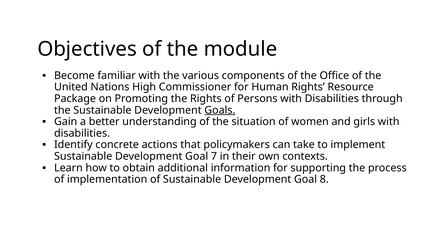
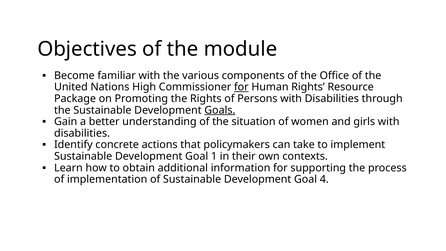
for underline: none -> present (241, 87)
7: 7 -> 1 (214, 156)
8: 8 -> 4 (324, 179)
